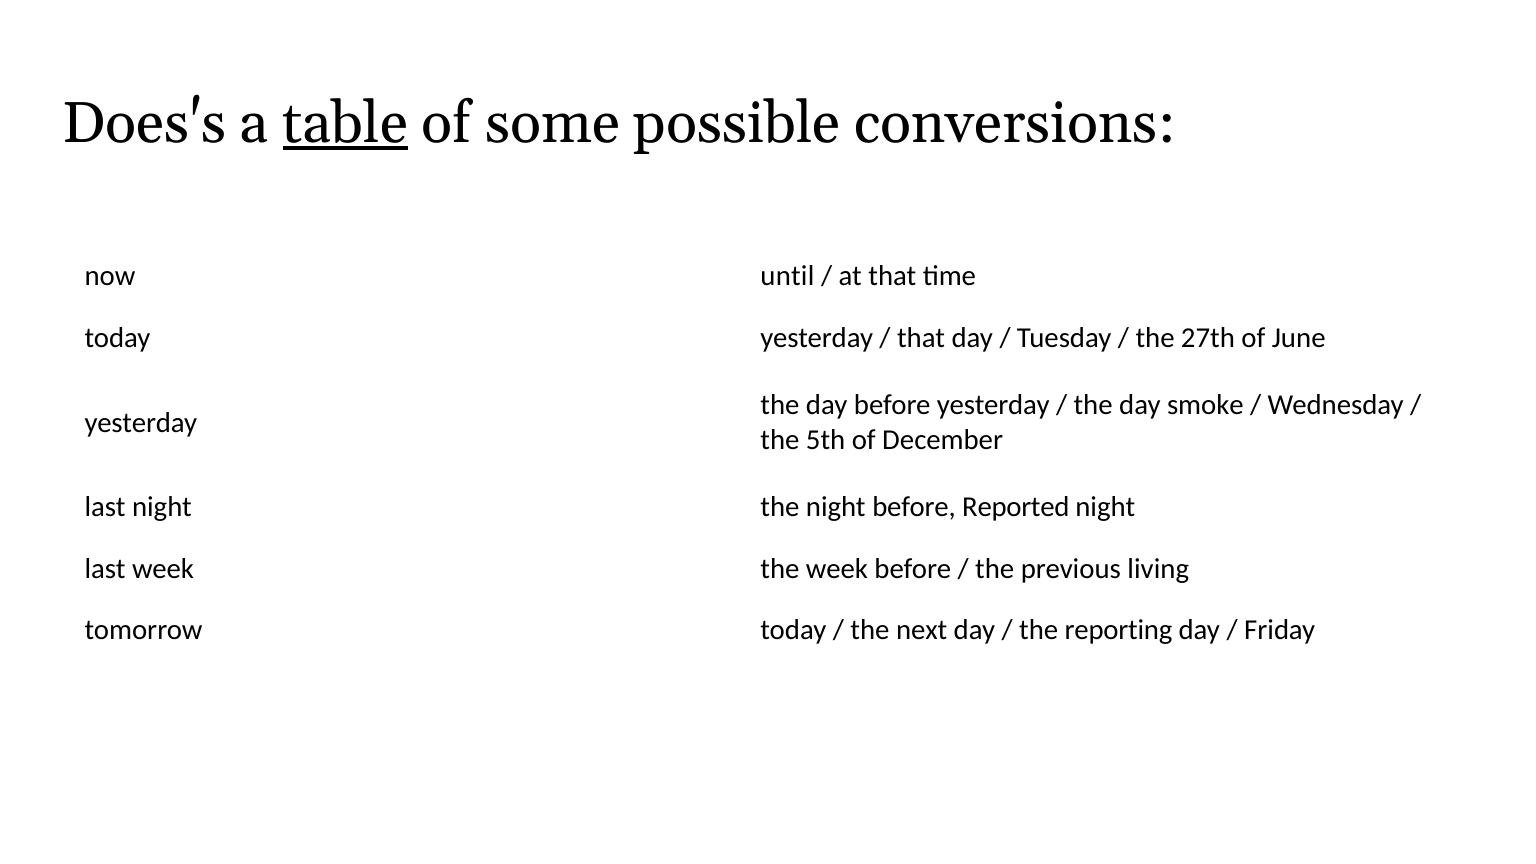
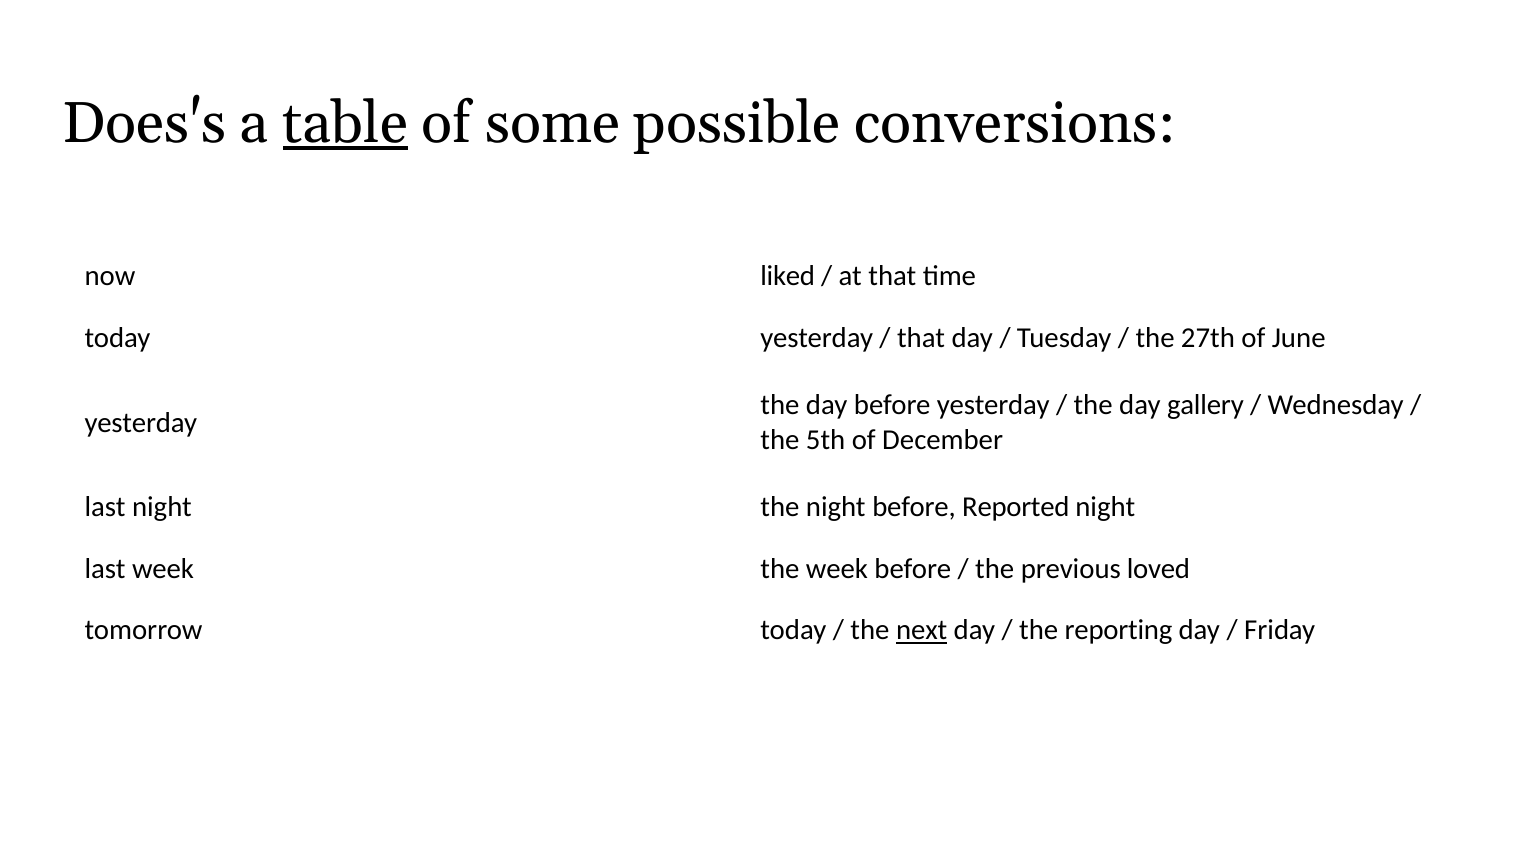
until: until -> liked (788, 276)
smoke: smoke -> gallery (1205, 405)
living: living -> loved (1158, 569)
next underline: none -> present (922, 630)
